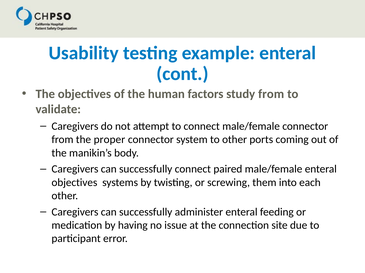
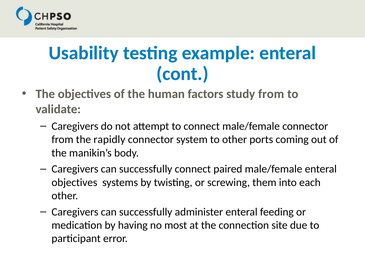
proper: proper -> rapidly (109, 140)
issue: issue -> most (176, 226)
